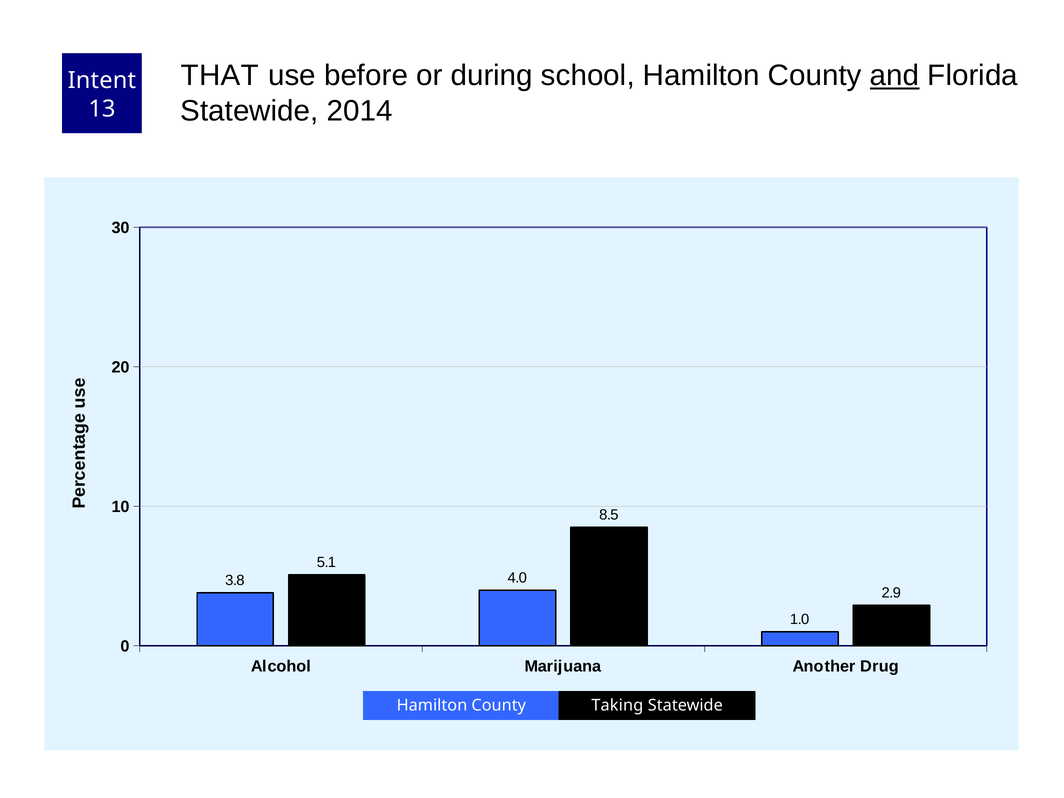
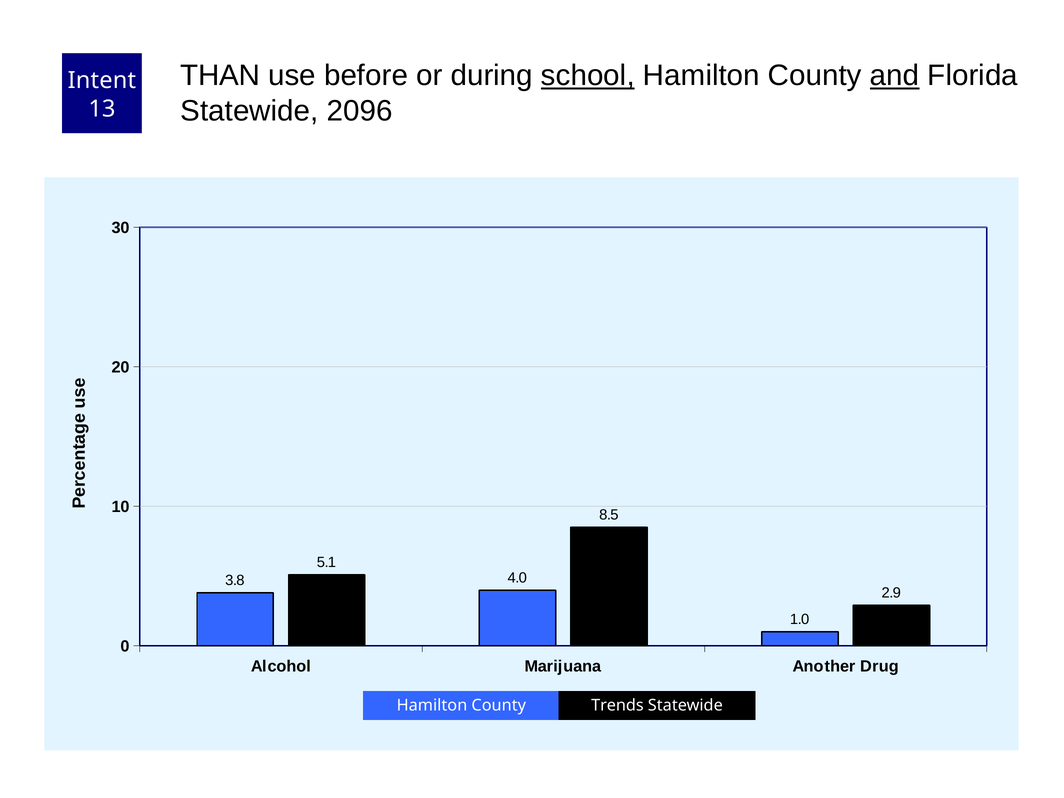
THAT: THAT -> THAN (220, 76)
school underline: none -> present (588, 76)
2014: 2014 -> 2096 (360, 111)
Taking: Taking -> Trends (617, 706)
